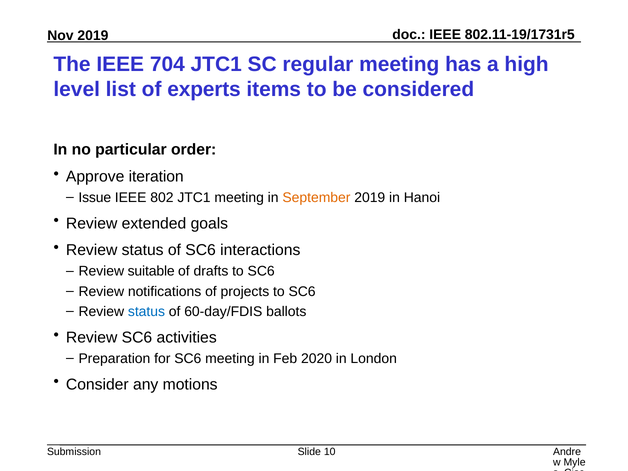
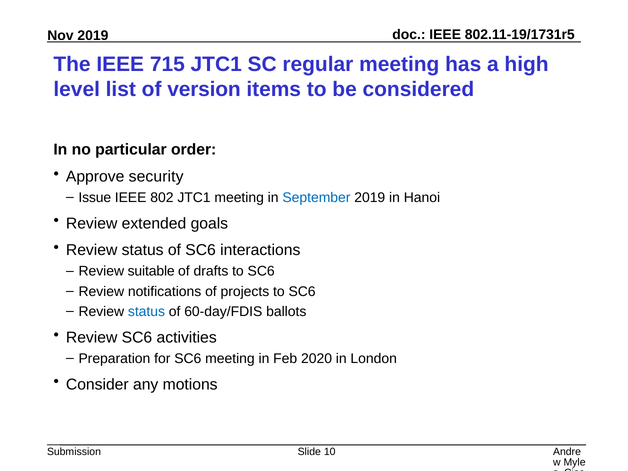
704: 704 -> 715 (167, 64)
experts: experts -> version (204, 89)
iteration: iteration -> security (156, 176)
September colour: orange -> blue (316, 198)
